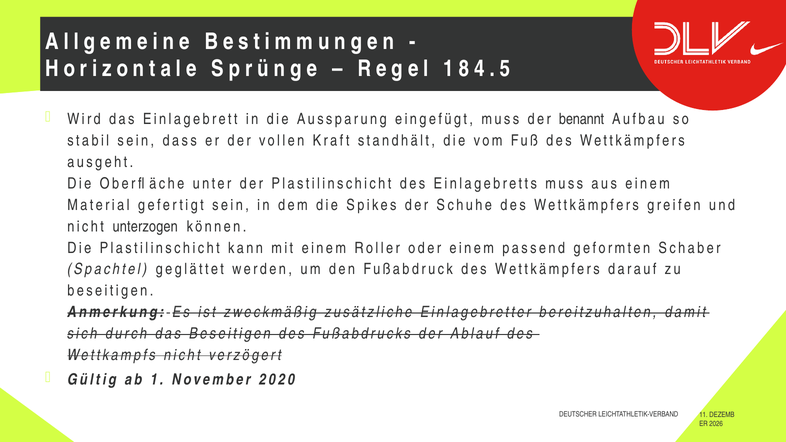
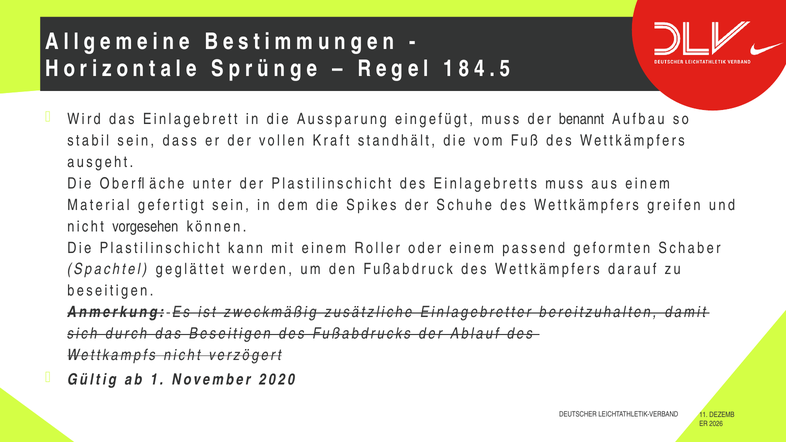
unterzogen: unterzogen -> vorgesehen (145, 227)
